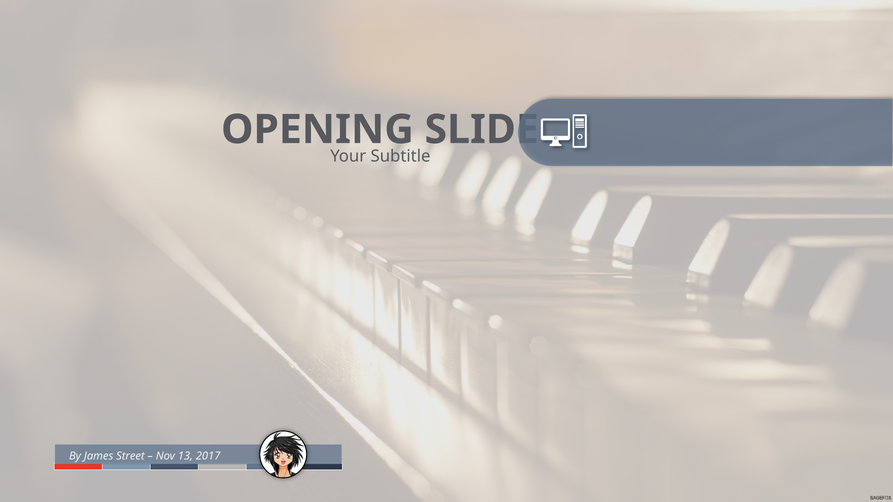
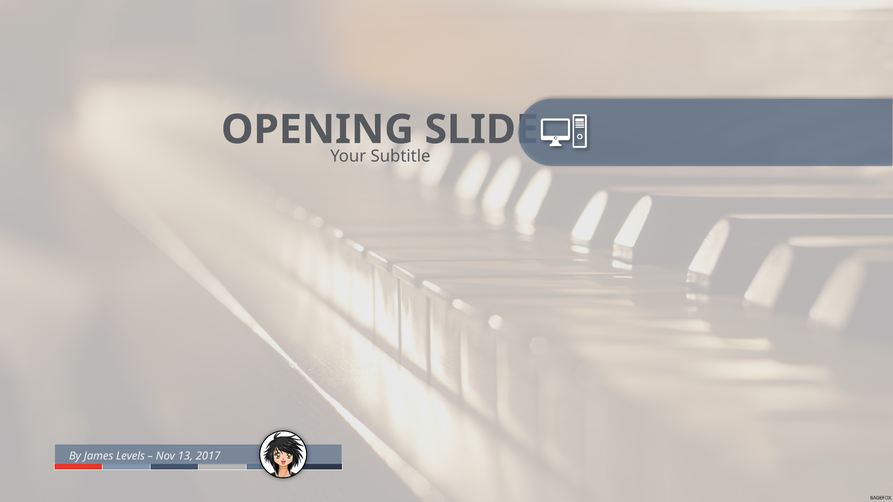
Street: Street -> Levels (130, 456)
